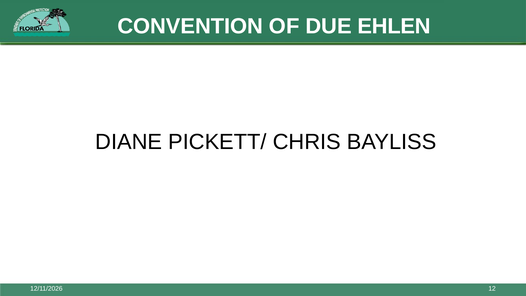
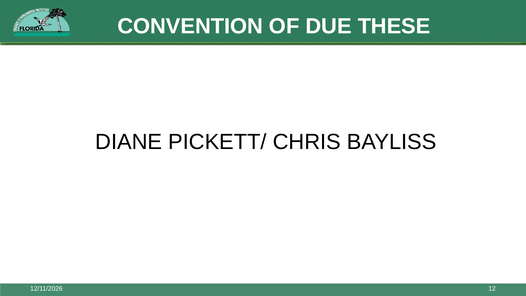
EHLEN: EHLEN -> THESE (394, 26)
